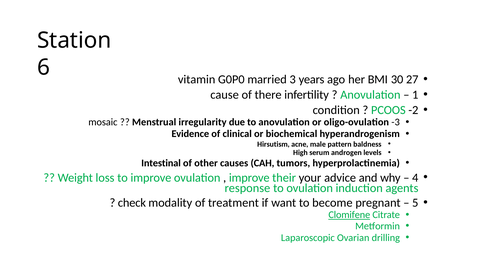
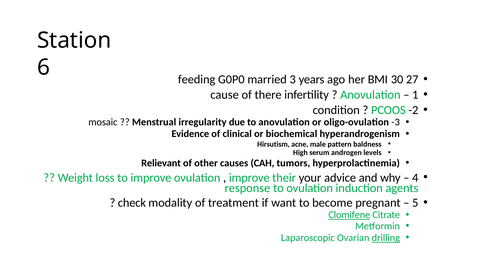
vitamin: vitamin -> feeding (197, 79)
Intestinal: Intestinal -> Relievant (161, 163)
drilling underline: none -> present (386, 238)
